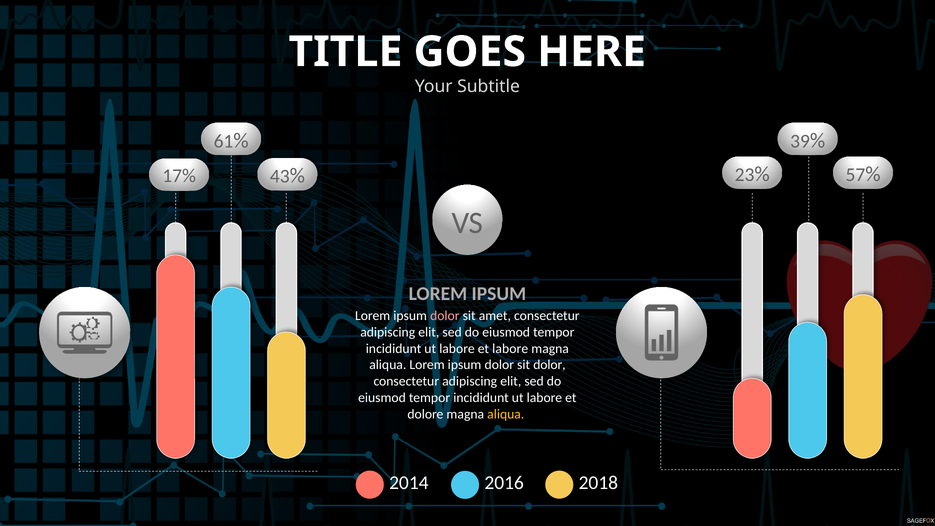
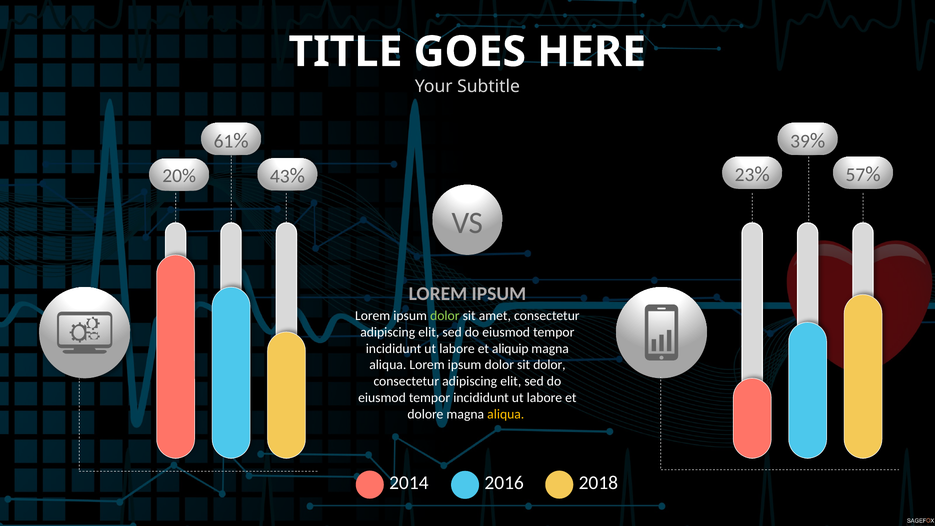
17%: 17% -> 20% (179, 176)
dolor colour: pink -> light green (445, 316)
et labore: labore -> aliquip (510, 349)
